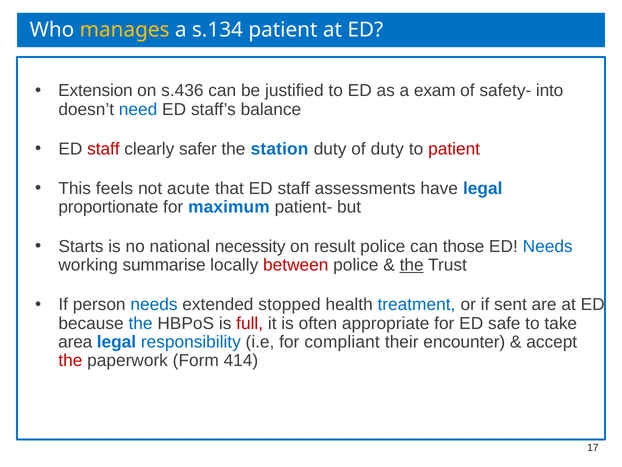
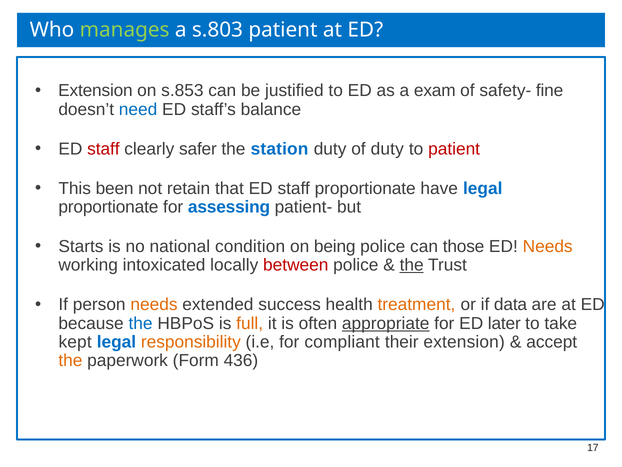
manages colour: yellow -> light green (125, 30)
s.134: s.134 -> s.803 (217, 30)
s.436: s.436 -> s.853 (182, 91)
into: into -> fine (550, 91)
feels: feels -> been (115, 188)
acute: acute -> retain (189, 188)
staff assessments: assessments -> proportionate (365, 188)
maximum: maximum -> assessing (229, 207)
necessity: necessity -> condition (250, 246)
result: result -> being (335, 246)
Needs colour: blue -> orange (548, 246)
summarise: summarise -> intoxicated (164, 265)
needs colour: blue -> orange (154, 304)
stopped: stopped -> success (290, 304)
treatment colour: blue -> orange (416, 304)
sent: sent -> data (511, 304)
full colour: red -> orange (250, 323)
appropriate underline: none -> present (386, 323)
safe: safe -> later (504, 323)
area: area -> kept (75, 342)
responsibility colour: blue -> orange (191, 342)
their encounter: encounter -> extension (464, 342)
the colour: red -> orange (70, 360)
414: 414 -> 436 (241, 360)
